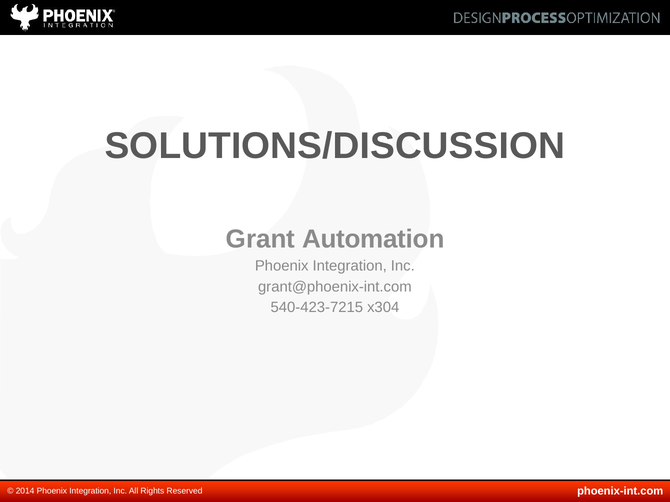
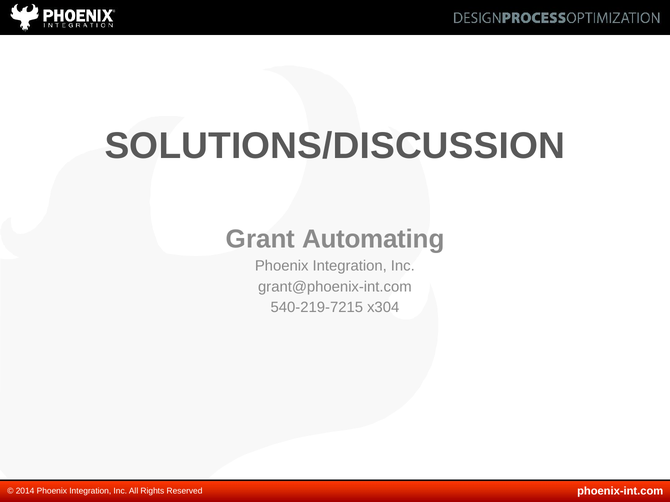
Automation: Automation -> Automating (373, 239)
540-423-7215: 540-423-7215 -> 540-219-7215 (317, 308)
